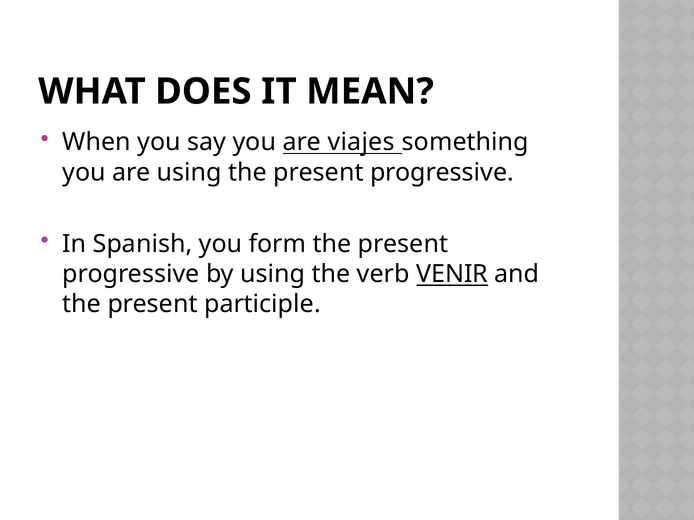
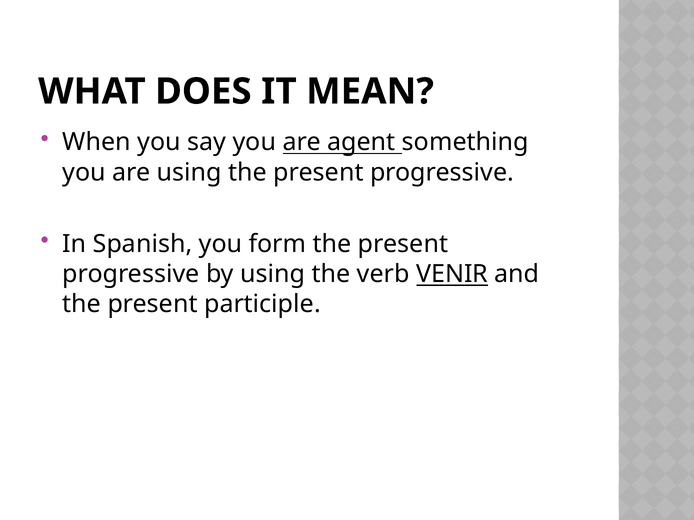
viajes: viajes -> agent (361, 142)
